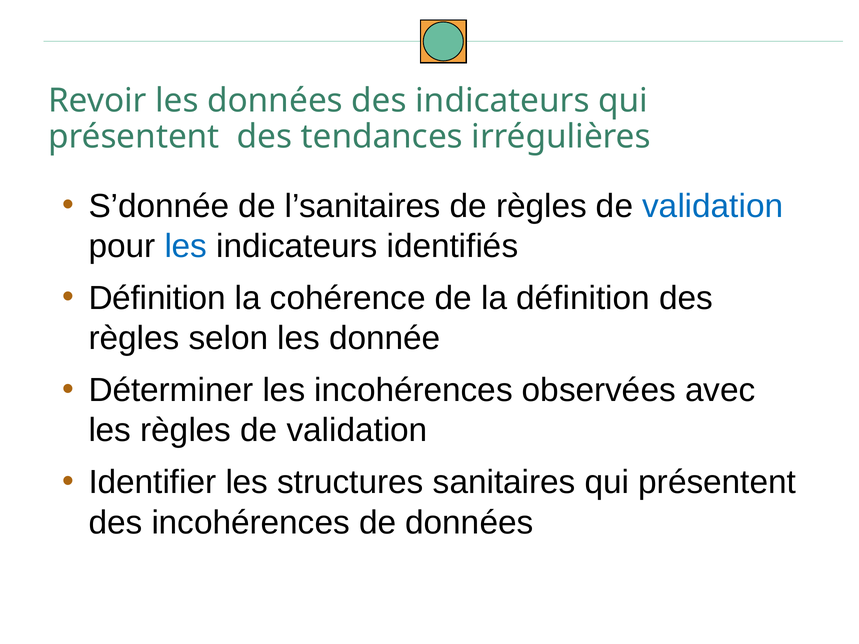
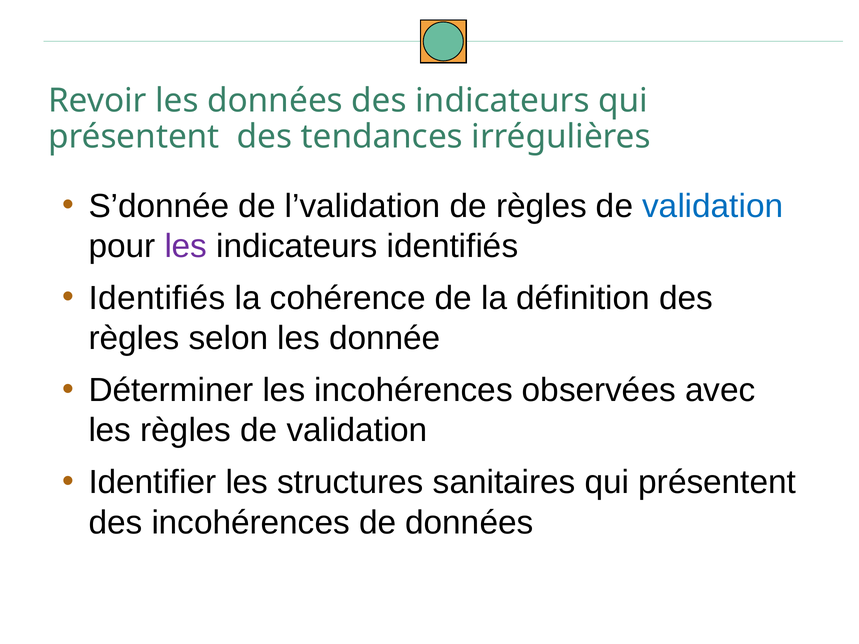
l’sanitaires: l’sanitaires -> l’validation (363, 206)
les colour: blue -> purple (186, 246)
Définition: Définition -> Identifiés (157, 298)
